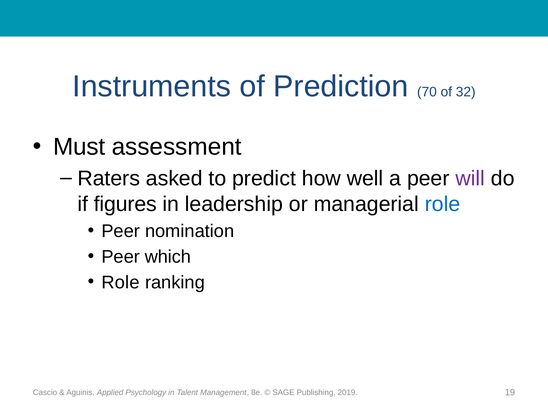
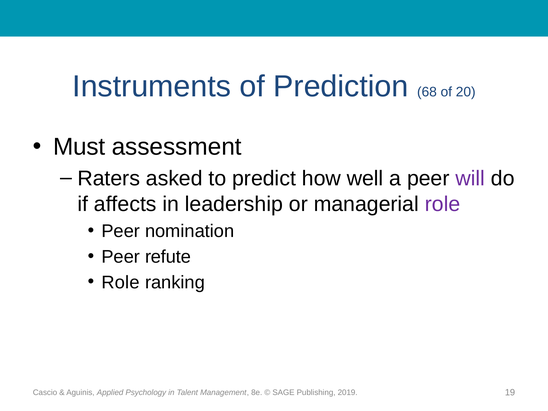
70: 70 -> 68 (427, 92)
32: 32 -> 20 (466, 92)
figures: figures -> affects (125, 204)
role colour: blue -> purple (442, 204)
which: which -> refute (168, 257)
